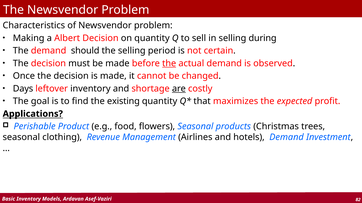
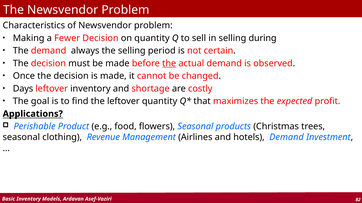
Albert: Albert -> Fewer (67, 38)
should: should -> always (85, 51)
are underline: present -> none (179, 89)
the existing: existing -> leftover (123, 101)
